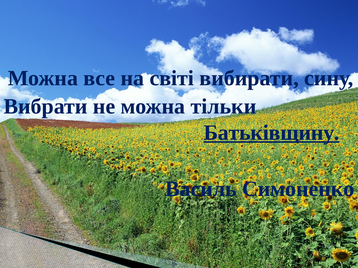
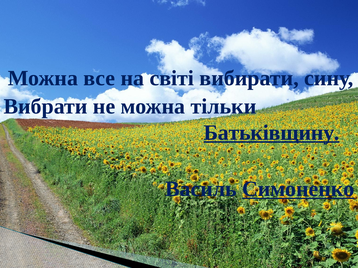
Симоненко underline: none -> present (298, 189)
